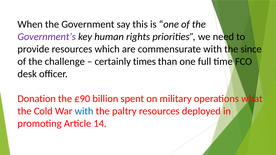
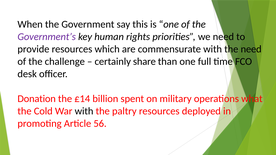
the since: since -> need (251, 49)
times: times -> share (144, 62)
£90: £90 -> £14 (82, 99)
with colour: blue -> black (84, 111)
14: 14 -> 56 (100, 124)
